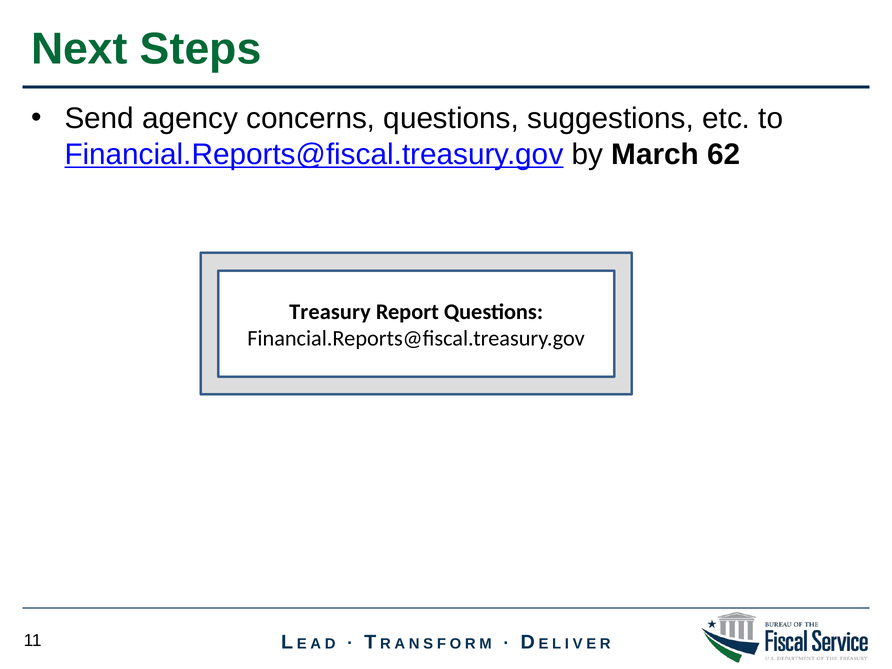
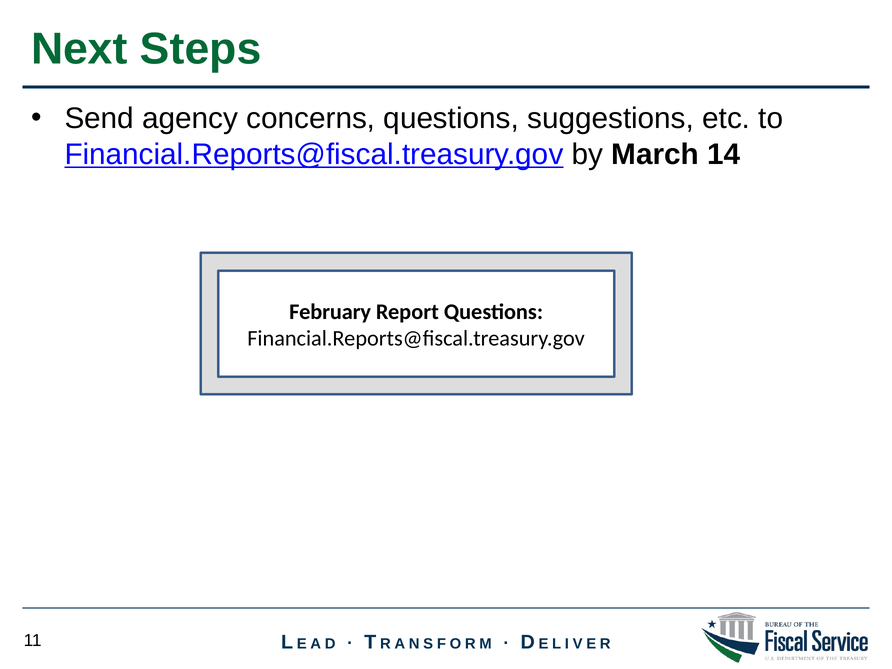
62: 62 -> 14 (724, 154)
Treasury: Treasury -> February (330, 312)
